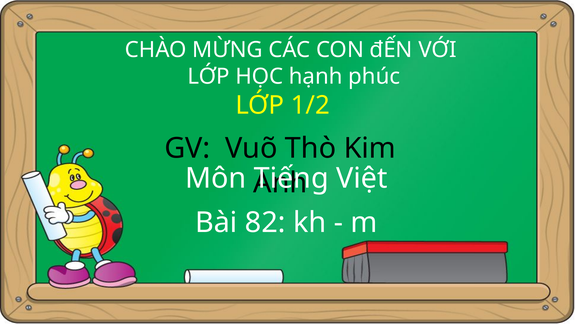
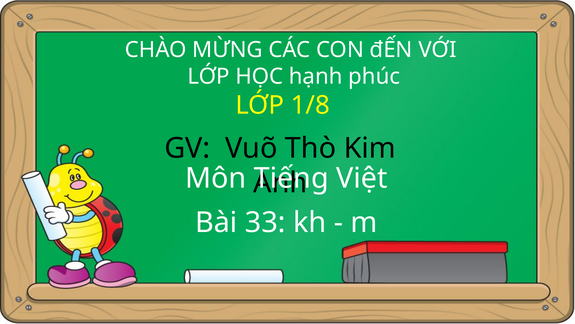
1/2: 1/2 -> 1/8 (310, 105)
82: 82 -> 33 (265, 222)
